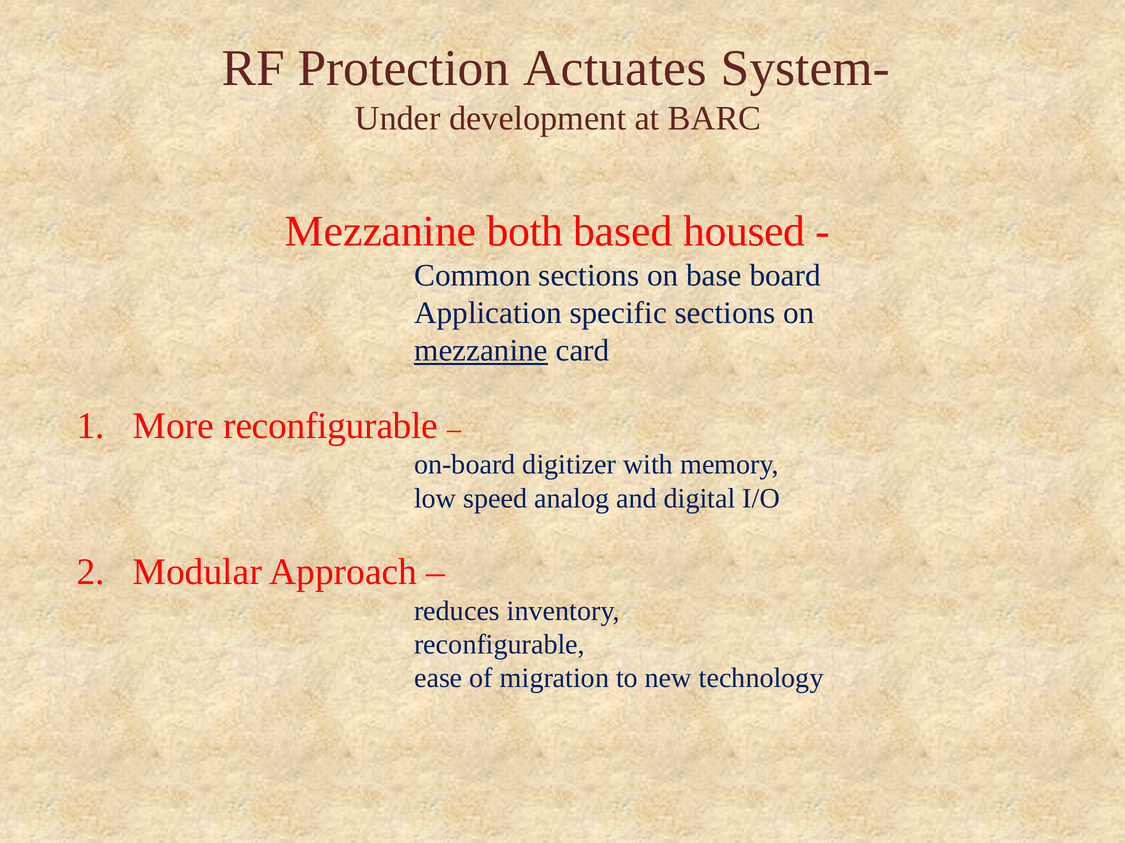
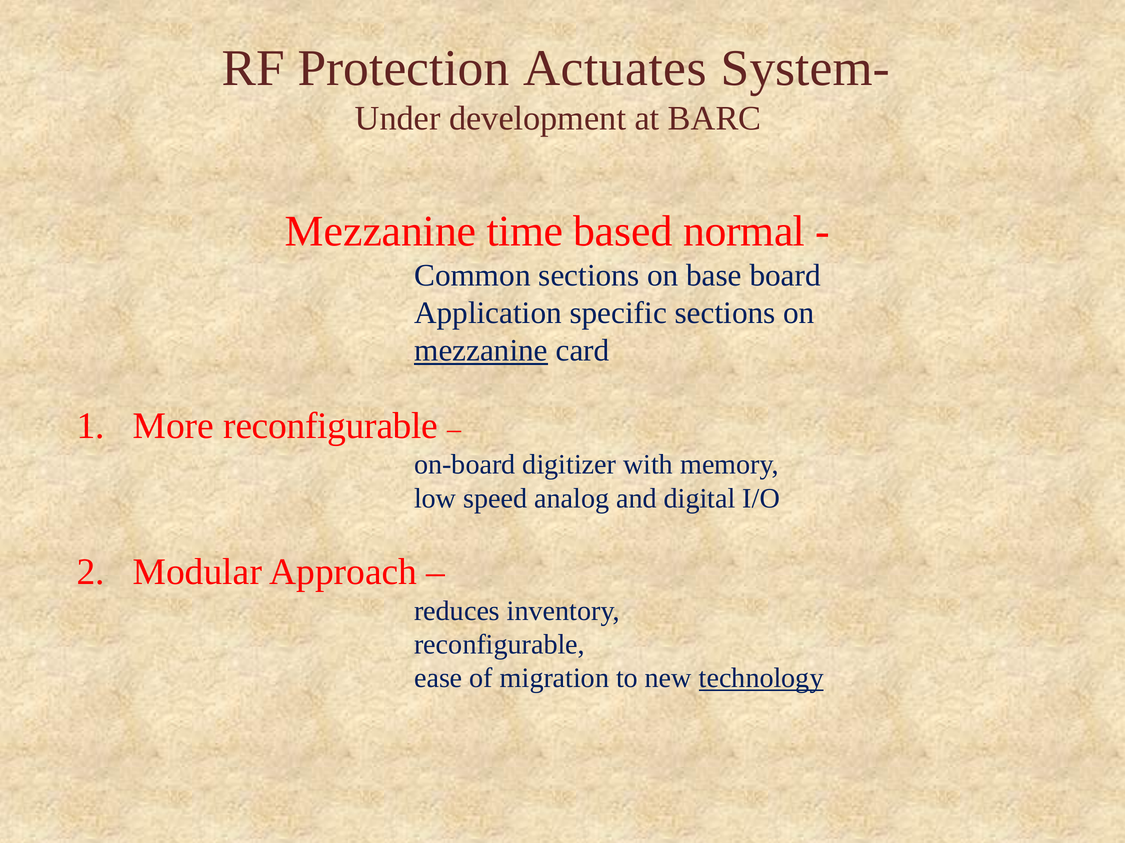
both: both -> time (525, 232)
housed: housed -> normal (744, 232)
technology underline: none -> present (761, 679)
